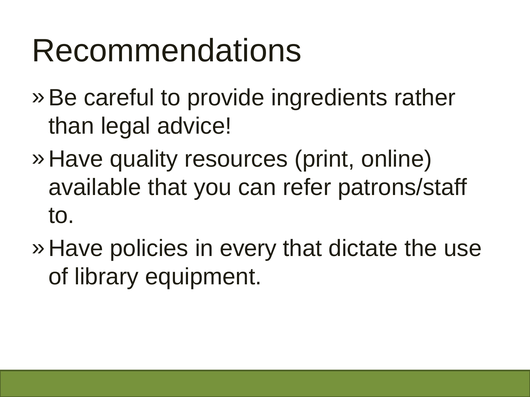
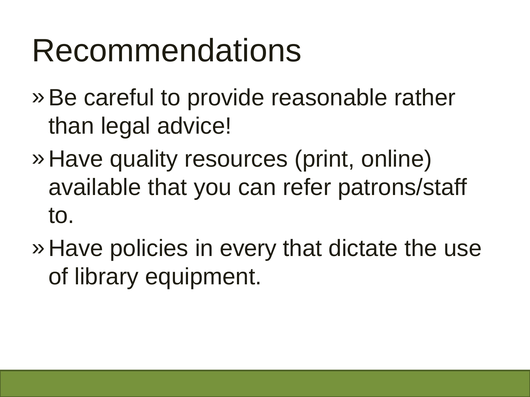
ingredients: ingredients -> reasonable (329, 98)
